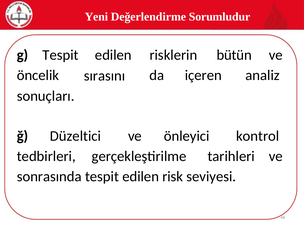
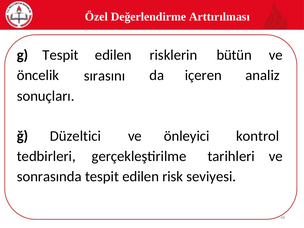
Yeni: Yeni -> Özel (96, 17)
Sorumludur: Sorumludur -> Arttırılması (219, 17)
